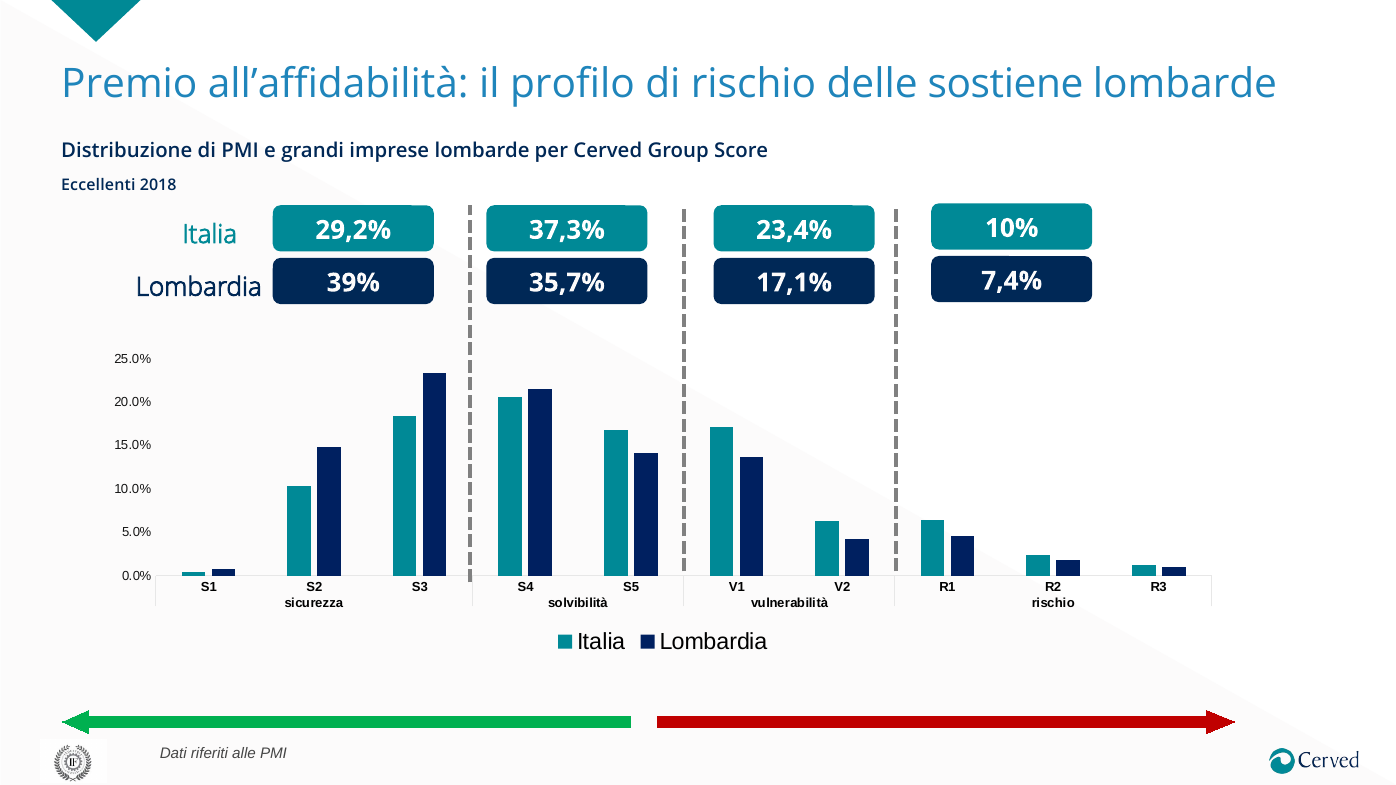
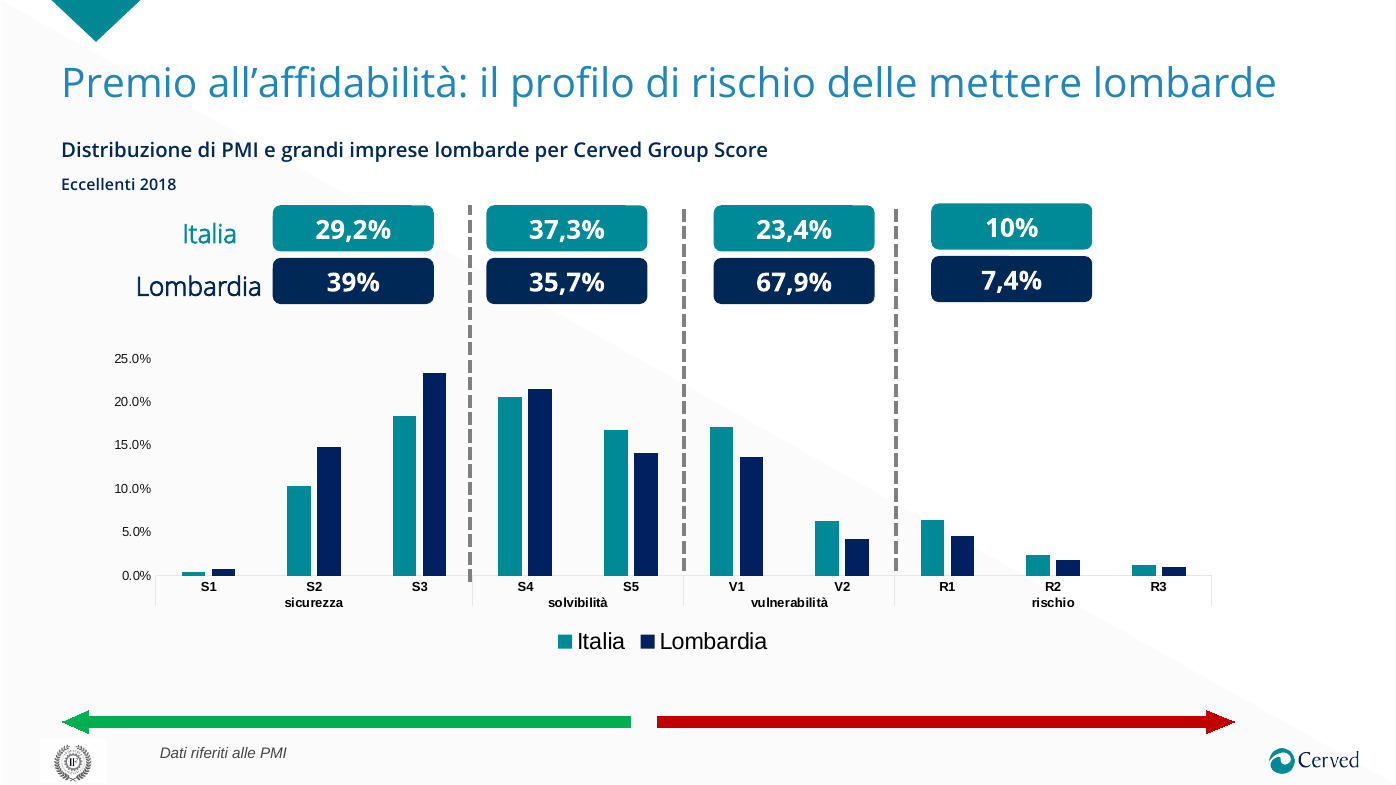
sostiene: sostiene -> mettere (1005, 84)
17,1%: 17,1% -> 67,9% (794, 283)
